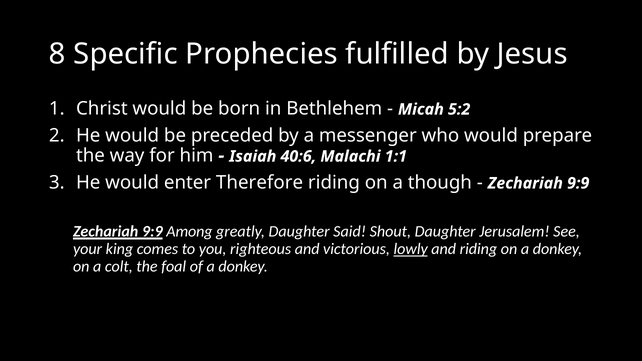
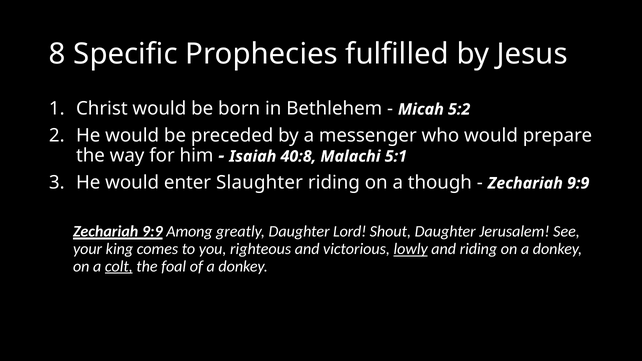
40:6: 40:6 -> 40:8 (298, 156)
1:1: 1:1 -> 5:1 (396, 156)
Therefore: Therefore -> Slaughter (259, 182)
Said: Said -> Lord (350, 232)
colt underline: none -> present (119, 266)
